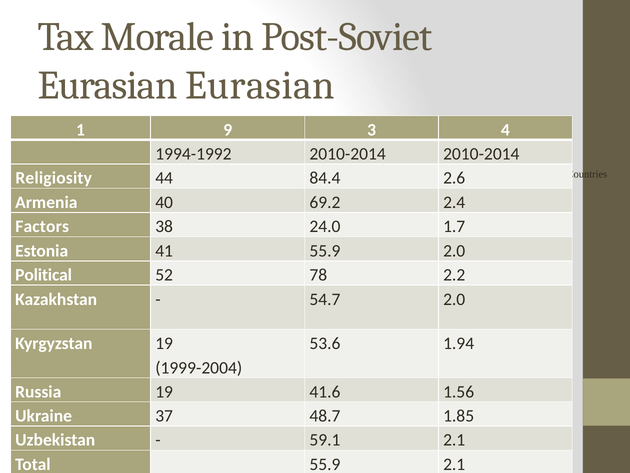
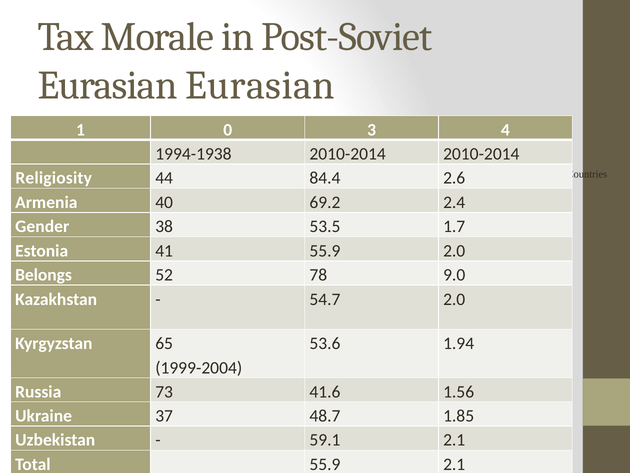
9: 9 -> 0 (228, 130)
1994-1992: 1994-1992 -> 1994-1938 (193, 154)
Factors: Factors -> Gender (42, 226)
24.0: 24.0 -> 53.5 (325, 226)
Political: Political -> Belongs (44, 275)
2.2: 2.2 -> 9.0 (454, 275)
Kyrgyzstan 19: 19 -> 65 (164, 343)
Russia 19: 19 -> 73 (164, 391)
